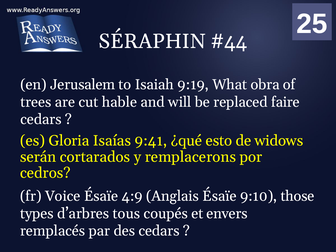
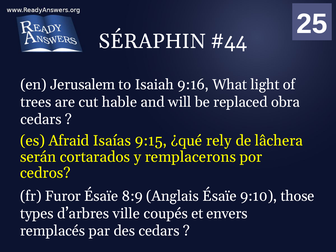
9:19: 9:19 -> 9:16 (193, 85)
obra: obra -> light (265, 85)
faire: faire -> obra (285, 102)
Gloria: Gloria -> Afraid (69, 141)
9:41: 9:41 -> 9:15 (151, 141)
esto: esto -> rely (219, 141)
widows: widows -> lâchera (279, 141)
Voice: Voice -> Furor (63, 196)
4:9: 4:9 -> 8:9 (132, 196)
tous: tous -> ville (126, 214)
